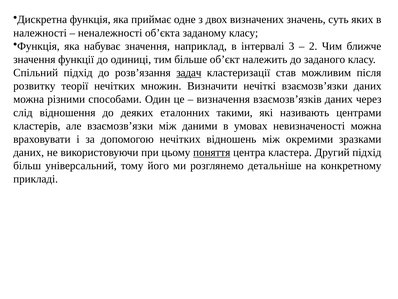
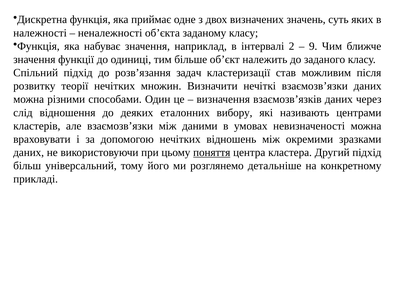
3: 3 -> 2 (292, 46)
2: 2 -> 9 (313, 46)
задач underline: present -> none (189, 73)
такими: такими -> вибору (235, 112)
